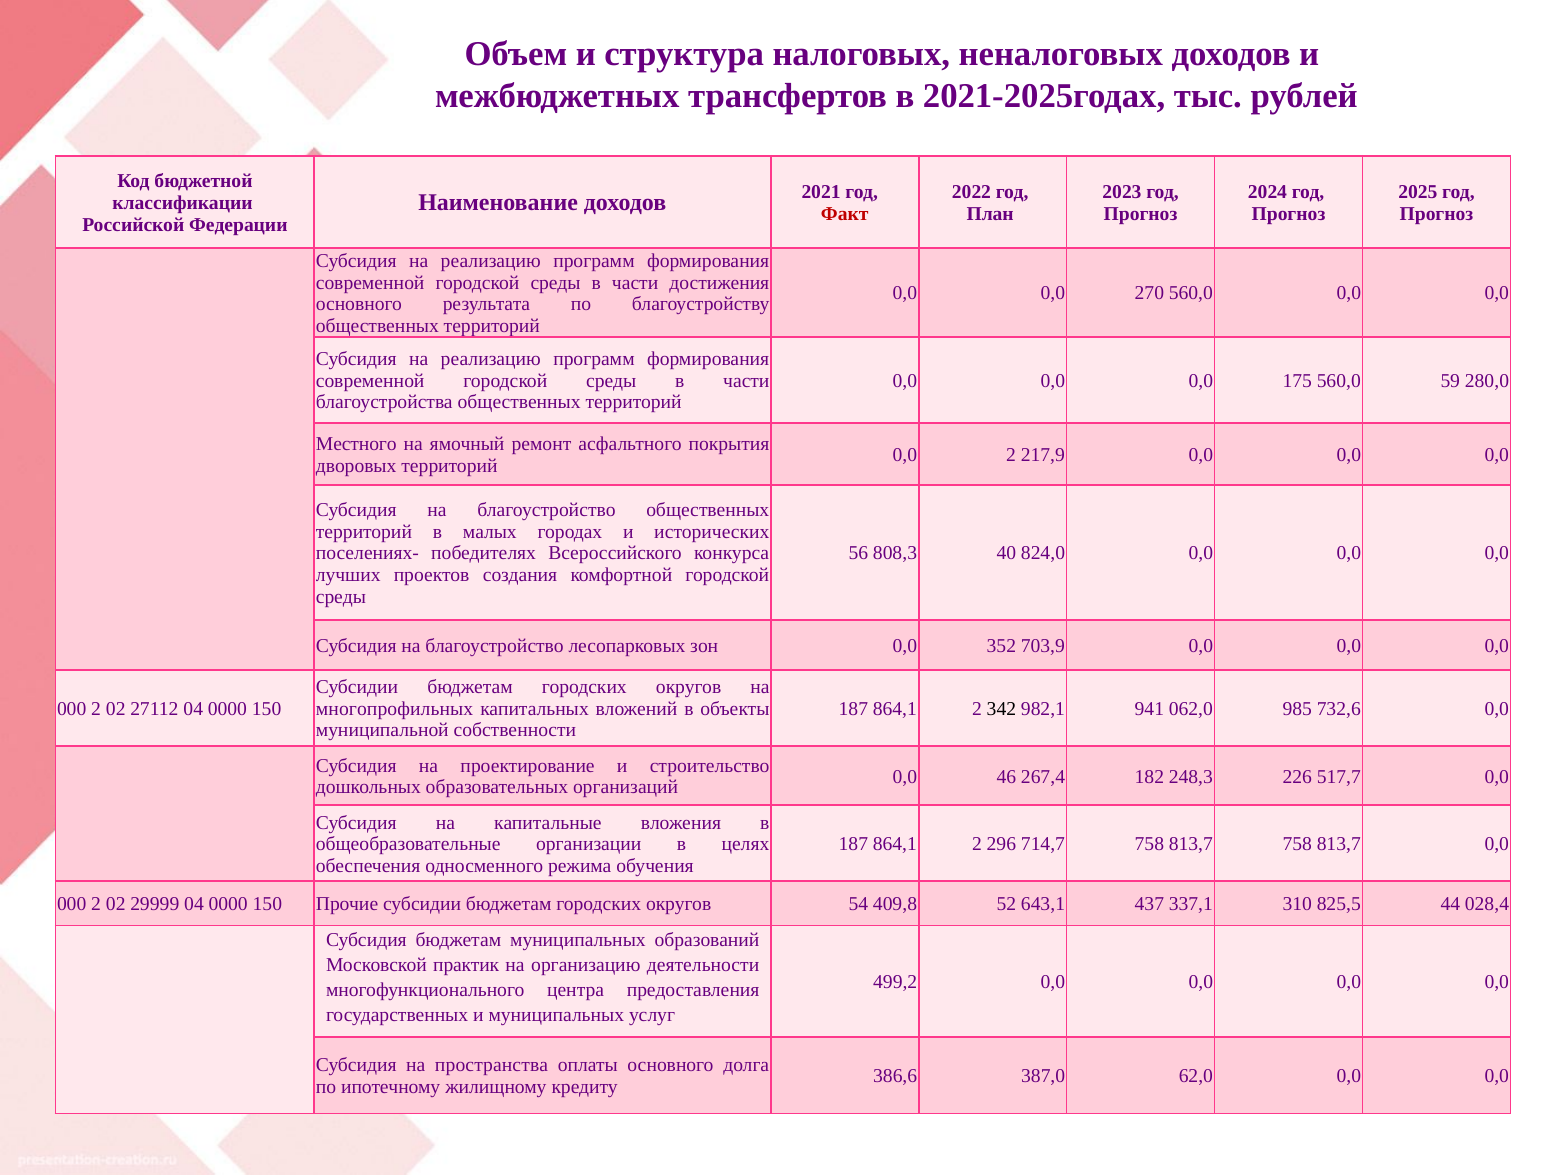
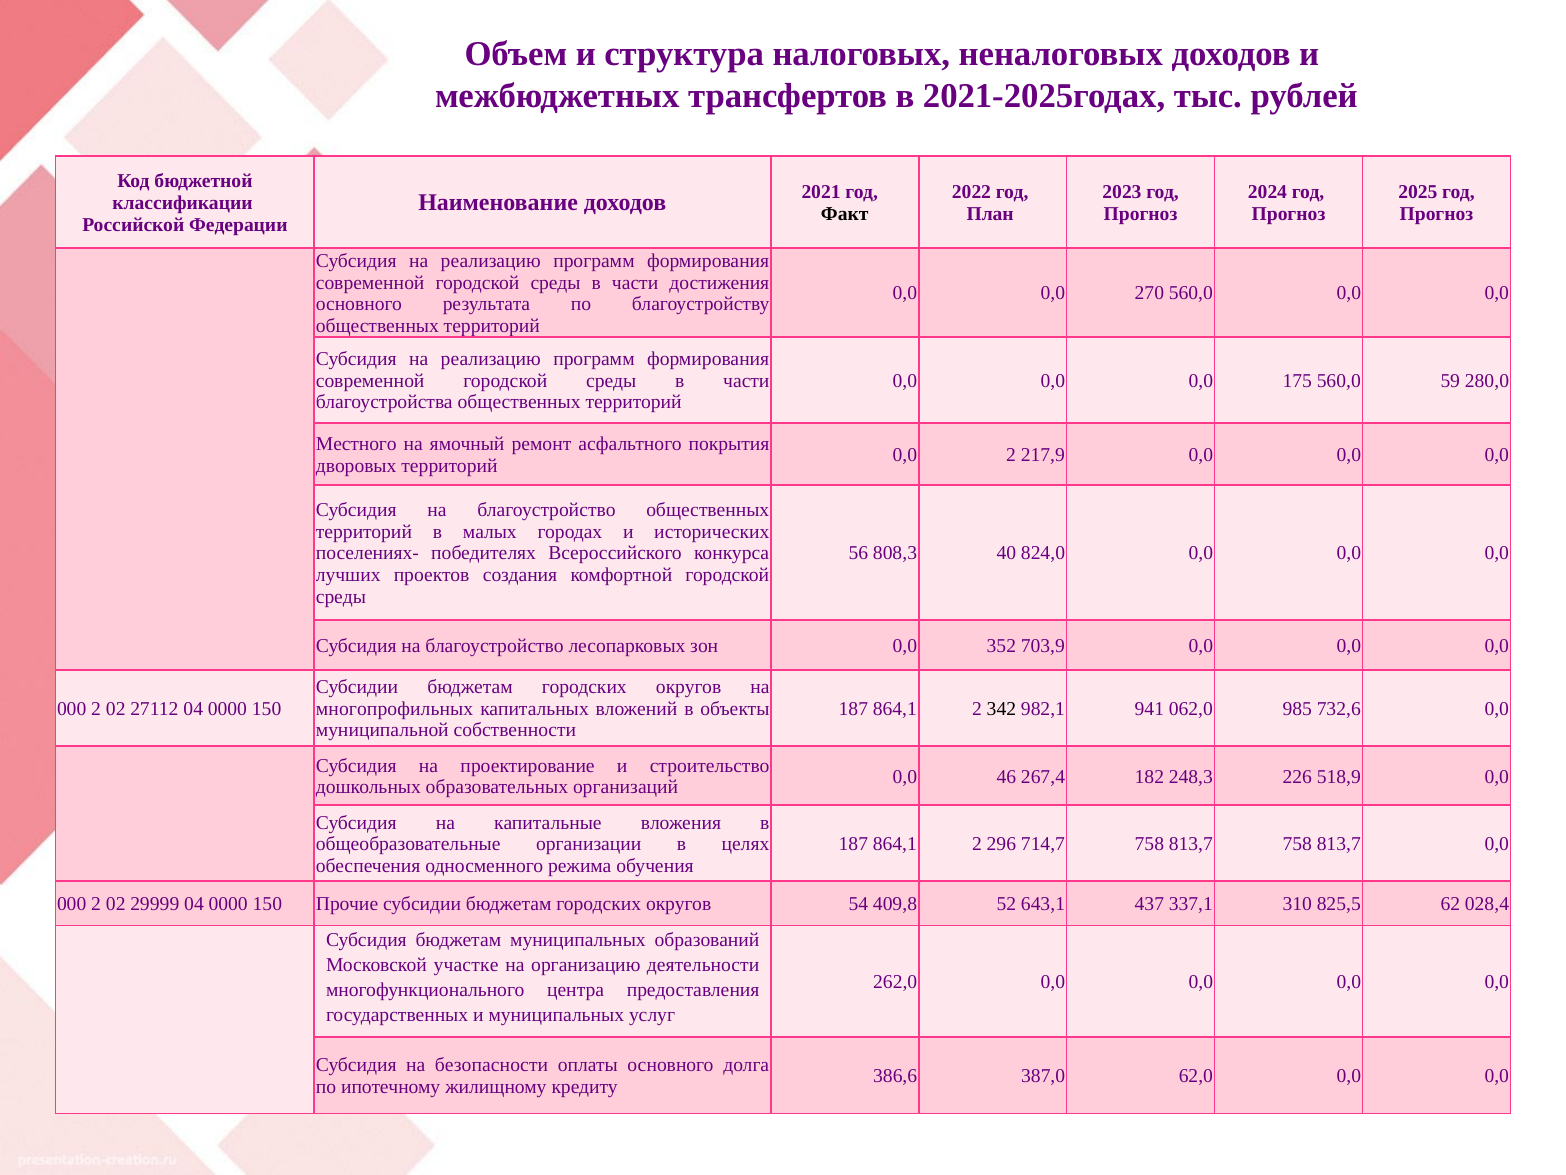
Факт colour: red -> black (845, 214)
517,7: 517,7 -> 518,9 (1339, 776)
44: 44 -> 62 (1450, 904)
практик: практик -> участке (466, 964)
499,2: 499,2 -> 262,0 (895, 982)
пространства: пространства -> безопасности (492, 1065)
